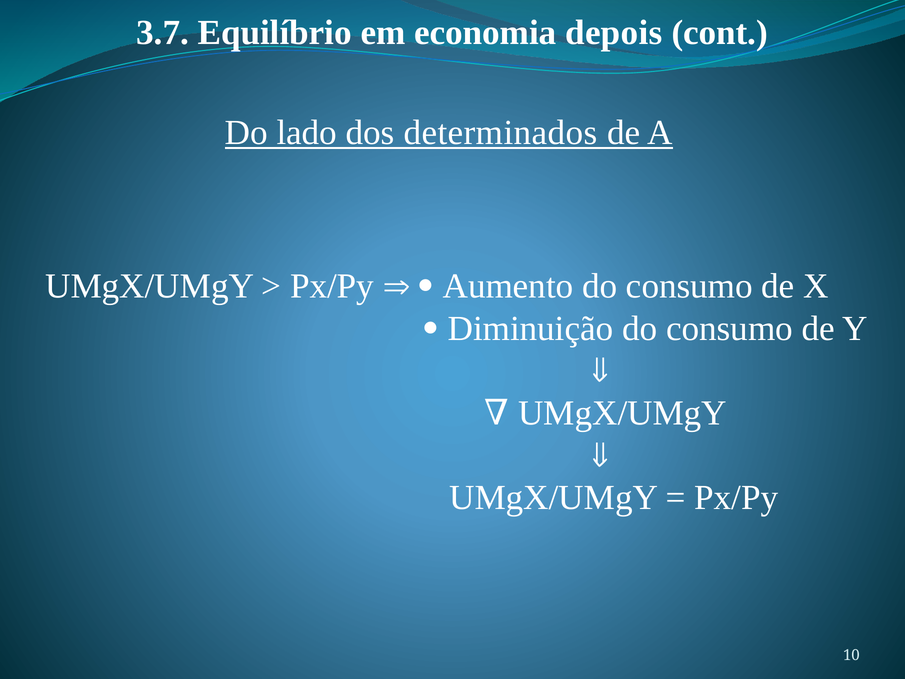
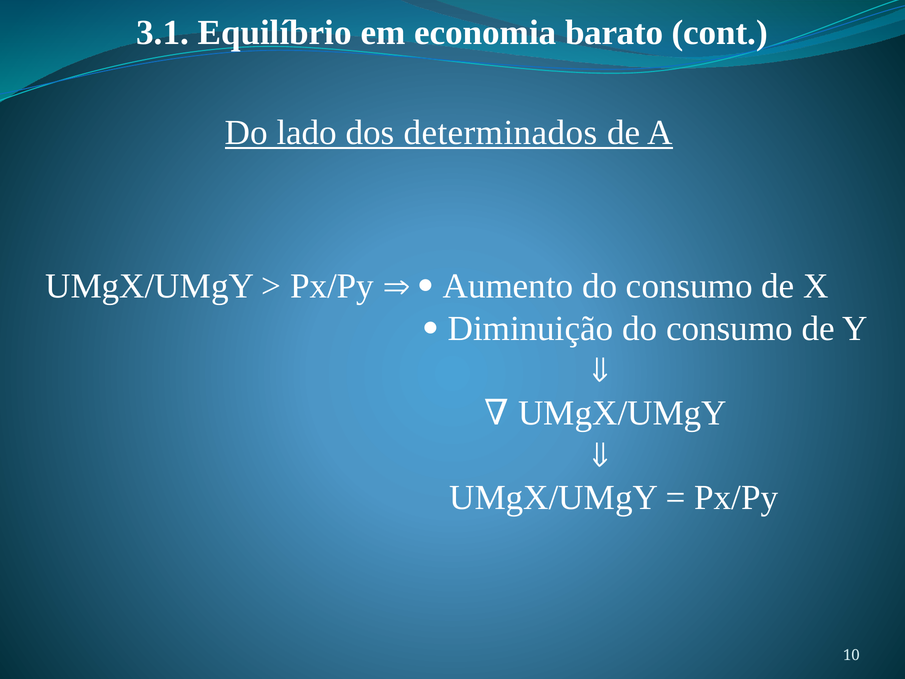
3.7: 3.7 -> 3.1 (163, 32)
depois: depois -> barato (614, 32)
